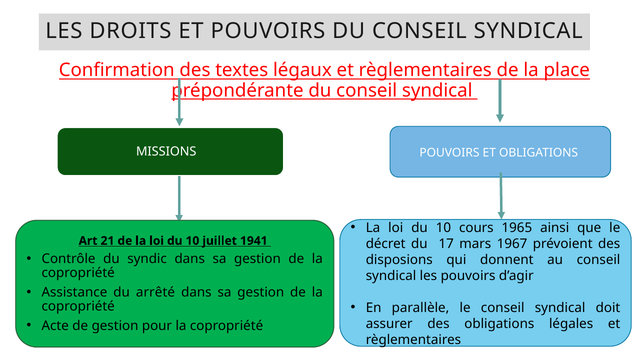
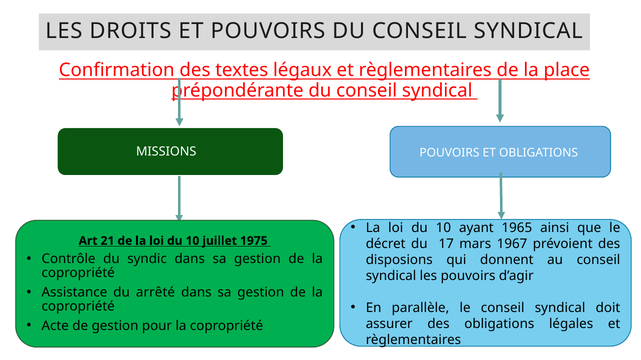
cours: cours -> ayant (476, 228)
1941: 1941 -> 1975 (254, 241)
